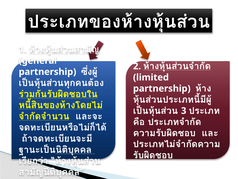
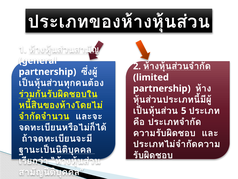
3: 3 -> 5 (184, 111)
